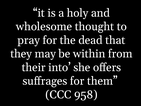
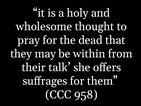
into: into -> talk (59, 67)
